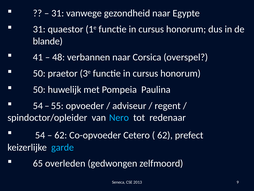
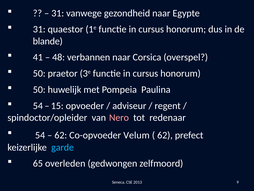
55: 55 -> 15 (57, 105)
Nero colour: light blue -> pink (119, 117)
Cetero: Cetero -> Velum (136, 135)
